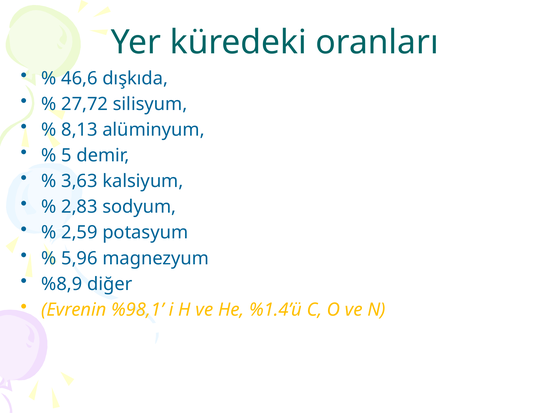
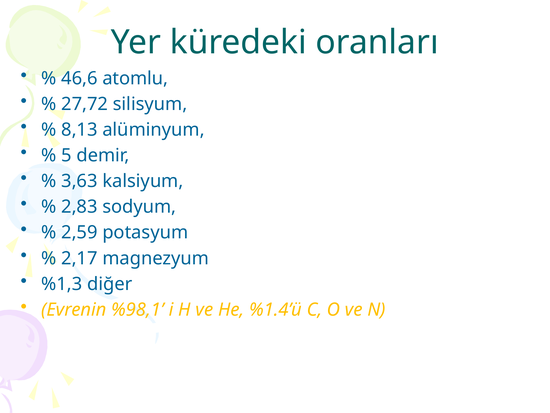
dışkıda: dışkıda -> atomlu (135, 78)
5,96: 5,96 -> 2,17 (79, 258)
%8,9: %8,9 -> %1,3 (62, 284)
